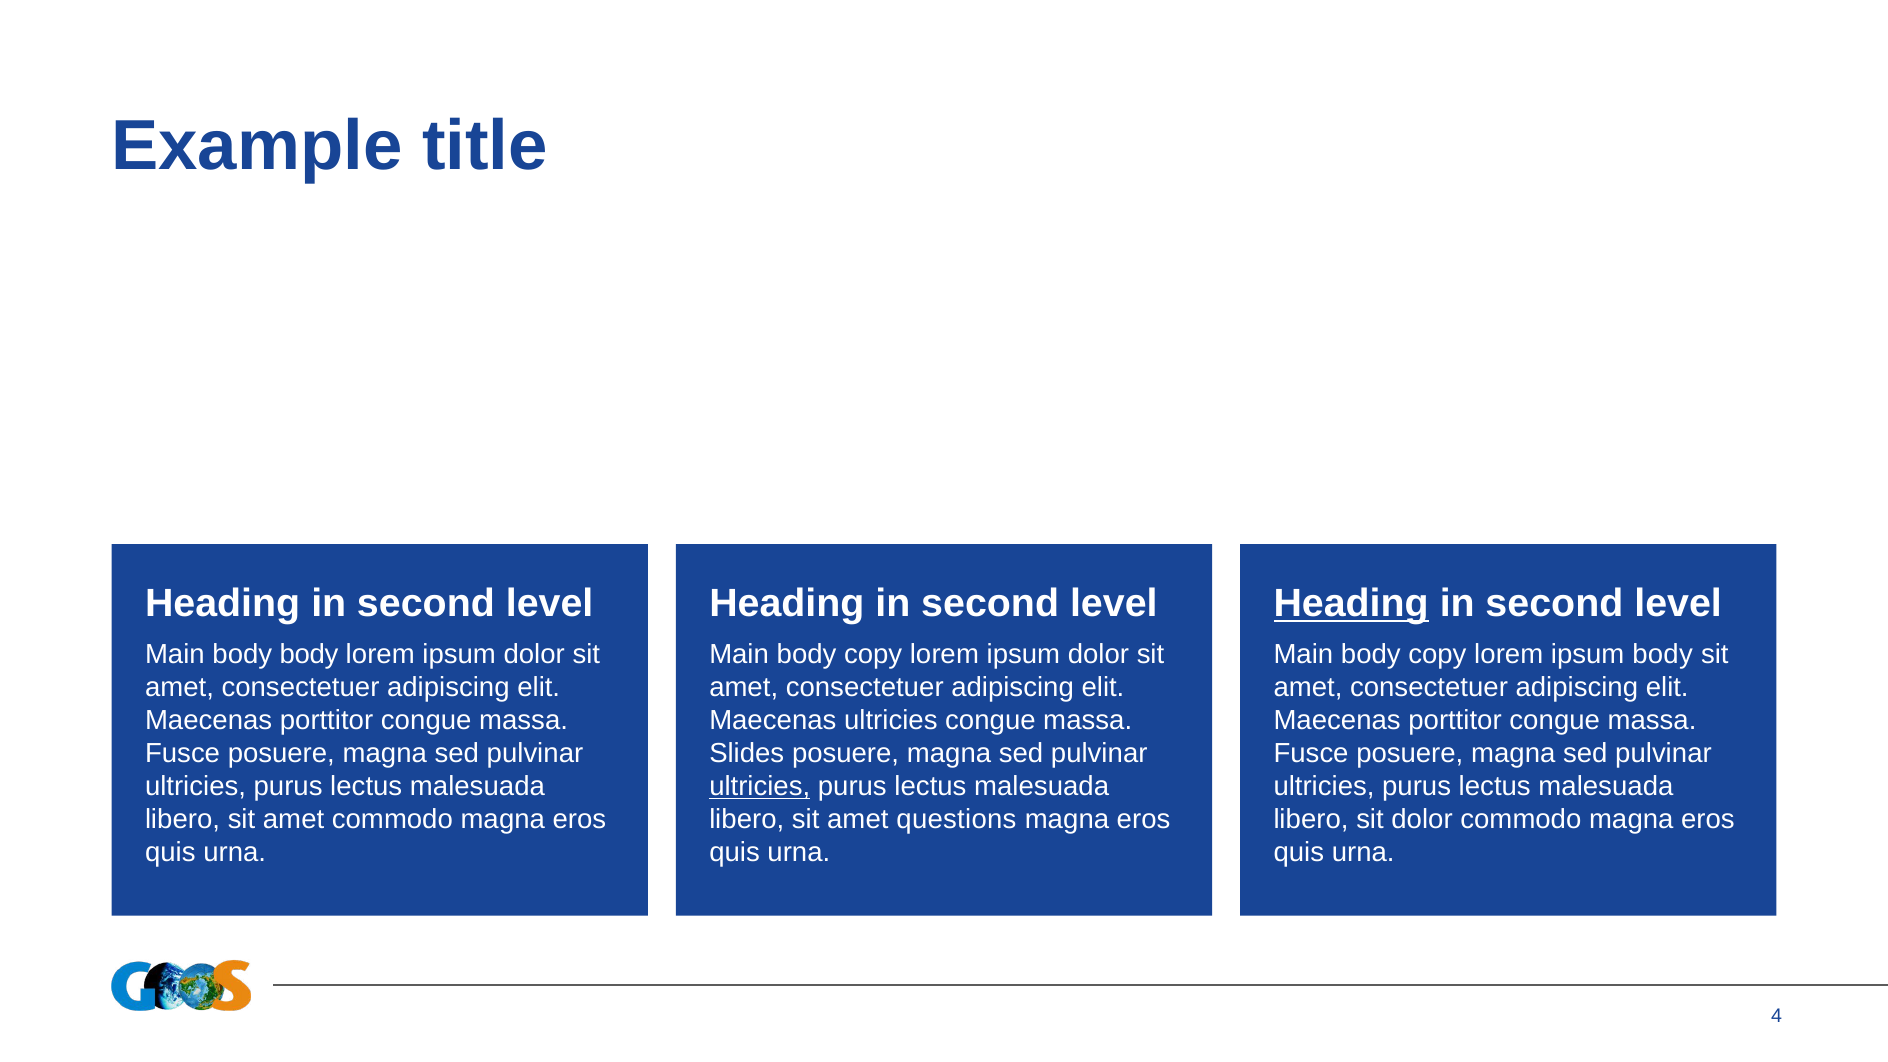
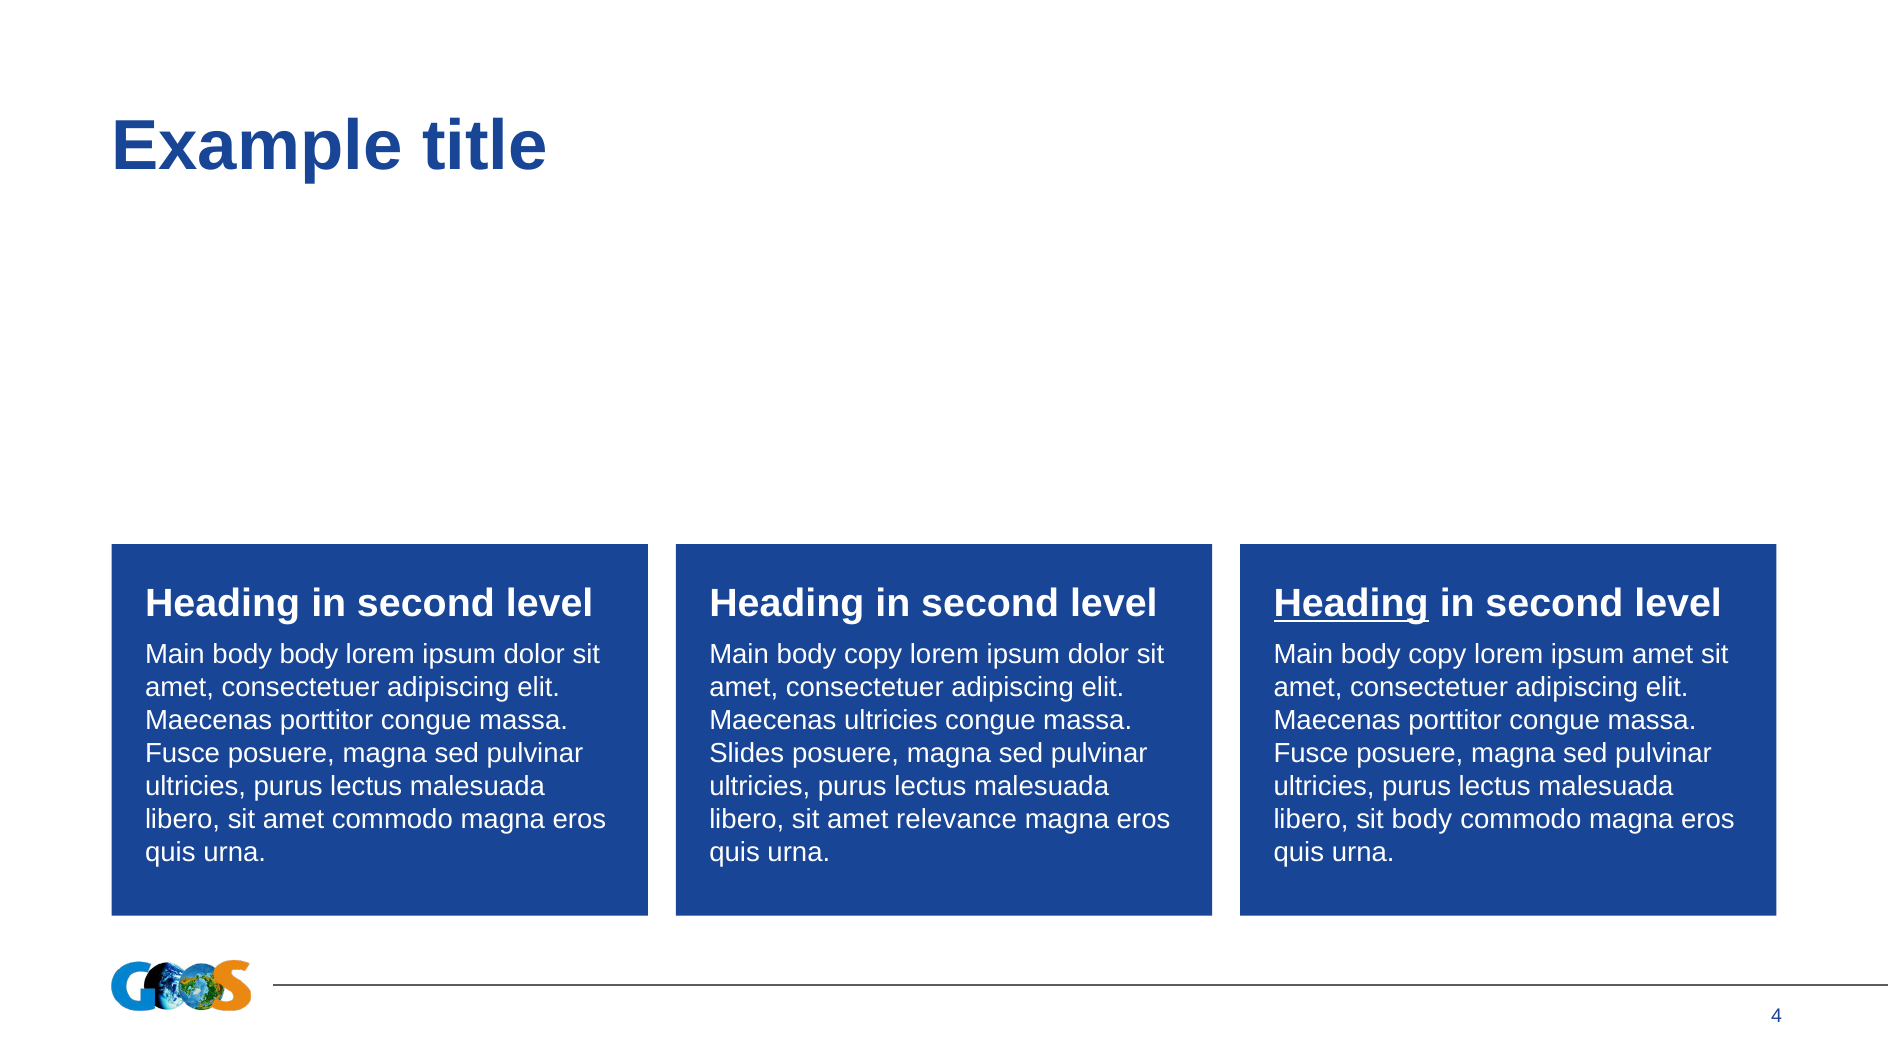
ipsum body: body -> amet (1663, 654)
ultricies underline: present -> none (760, 787)
questions: questions -> relevance (957, 820)
sit dolor: dolor -> body (1422, 820)
